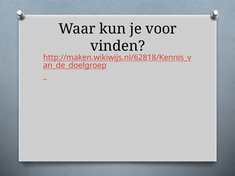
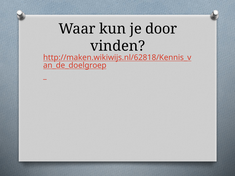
voor: voor -> door (161, 29)
